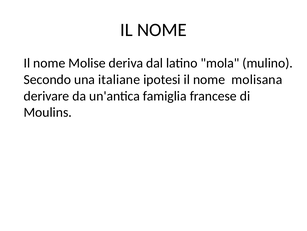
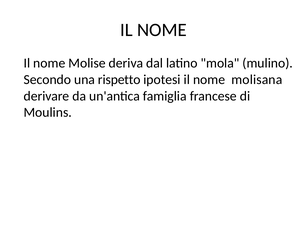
italiane: italiane -> rispetto (119, 79)
